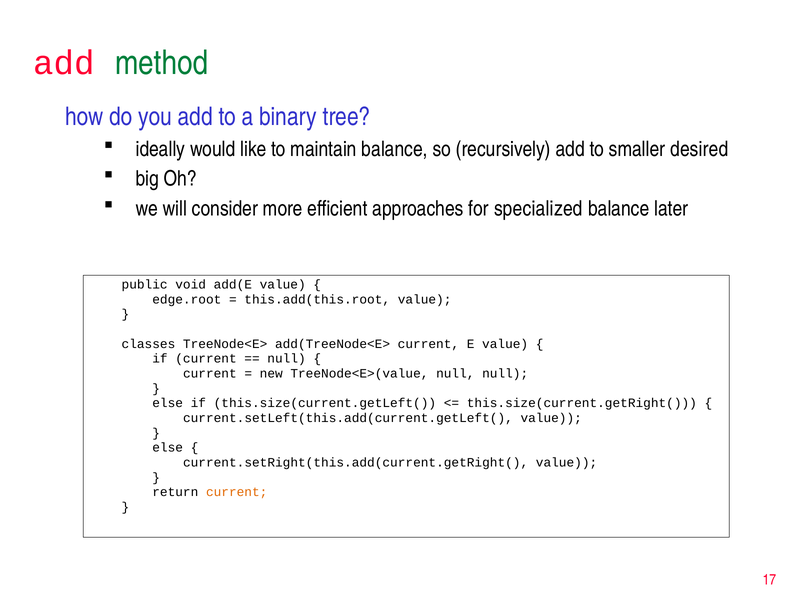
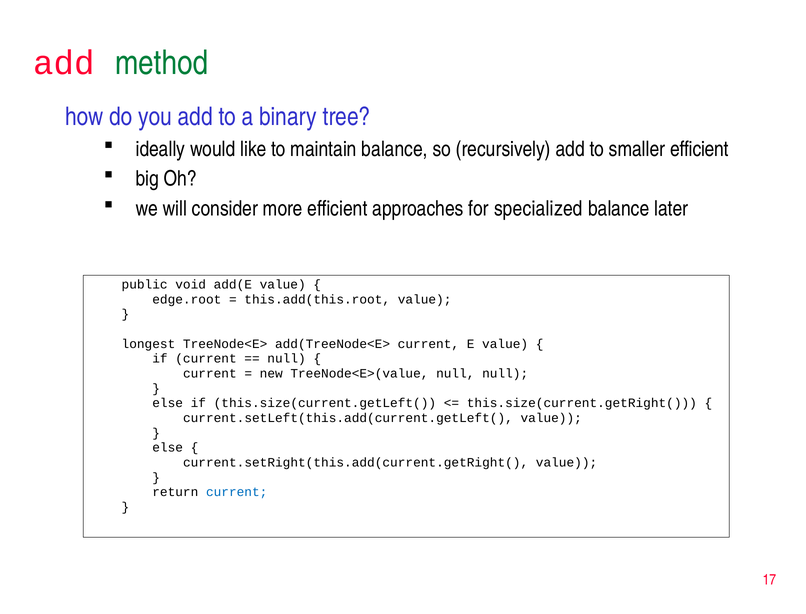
smaller desired: desired -> efficient (699, 149)
classes: classes -> longest (148, 344)
current colour: orange -> blue (237, 492)
